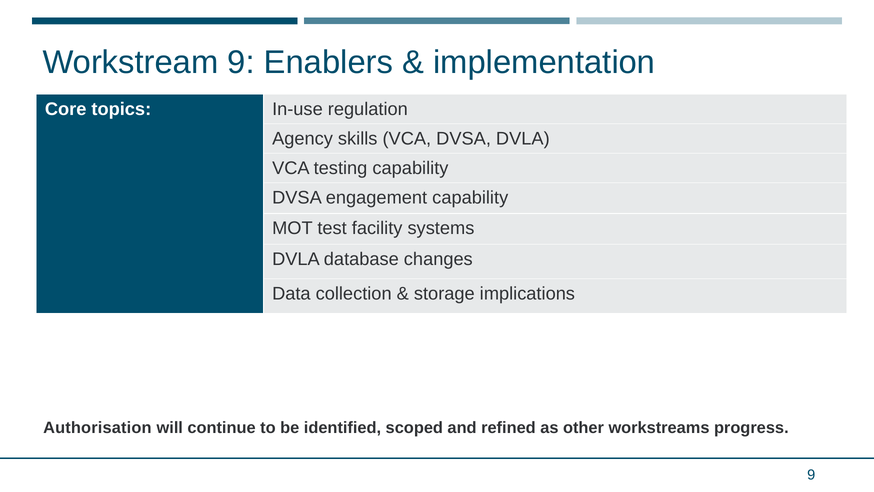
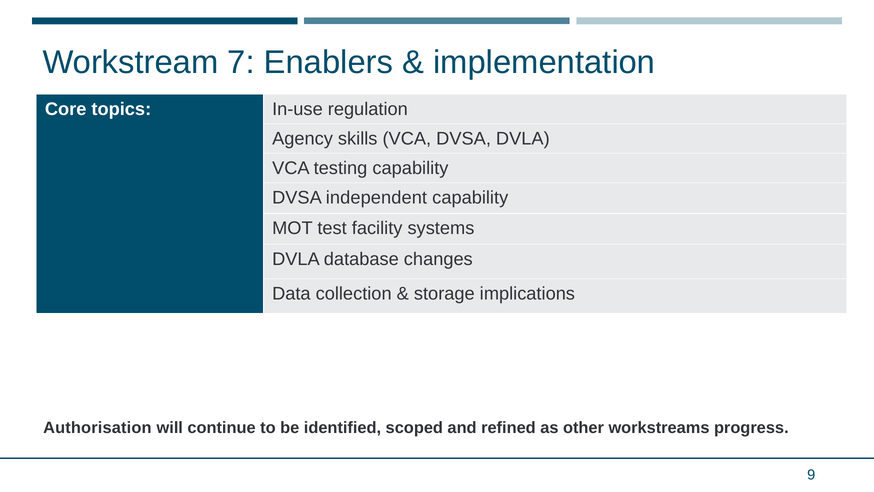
Workstream 9: 9 -> 7 (241, 62)
engagement: engagement -> independent (376, 197)
